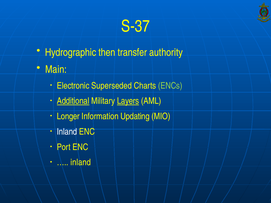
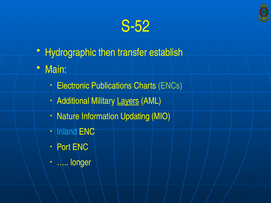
S-37: S-37 -> S-52 (136, 26)
authority: authority -> establish (166, 52)
Superseded: Superseded -> Publications (112, 86)
Additional underline: present -> none (73, 101)
Longer: Longer -> Nature (68, 116)
Inland colour: white -> light blue (67, 132)
inland: inland -> longer (81, 163)
